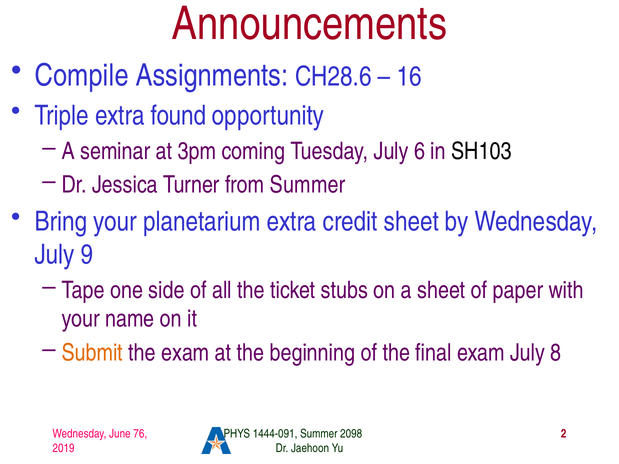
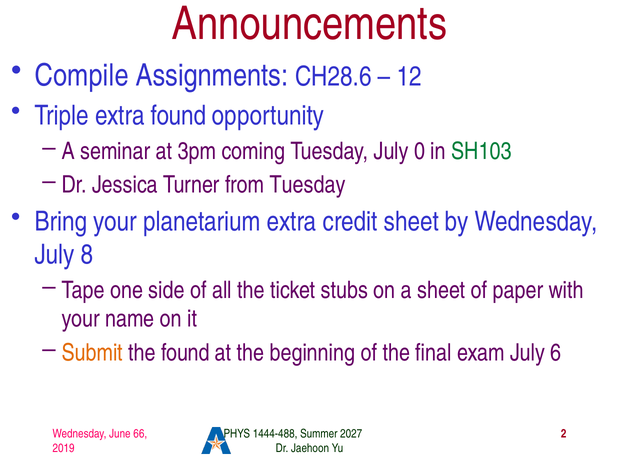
16: 16 -> 12 (409, 77)
6: 6 -> 0 (420, 151)
SH103 colour: black -> green (481, 151)
from Summer: Summer -> Tuesday (308, 185)
9: 9 -> 8 (87, 255)
the exam: exam -> found (185, 353)
8: 8 -> 6 (556, 353)
76: 76 -> 66 (140, 434)
1444-091: 1444-091 -> 1444-488 (275, 434)
2098: 2098 -> 2027 (351, 434)
